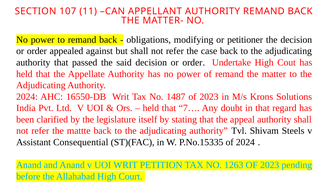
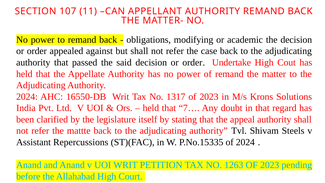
petitioner: petitioner -> academic (245, 40)
1487: 1487 -> 1317 (176, 97)
Consequential: Consequential -> Repercussions (81, 142)
